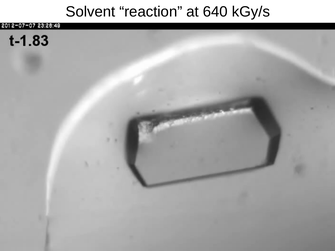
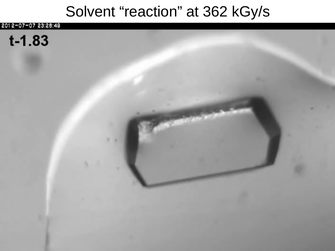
640: 640 -> 362 (215, 12)
